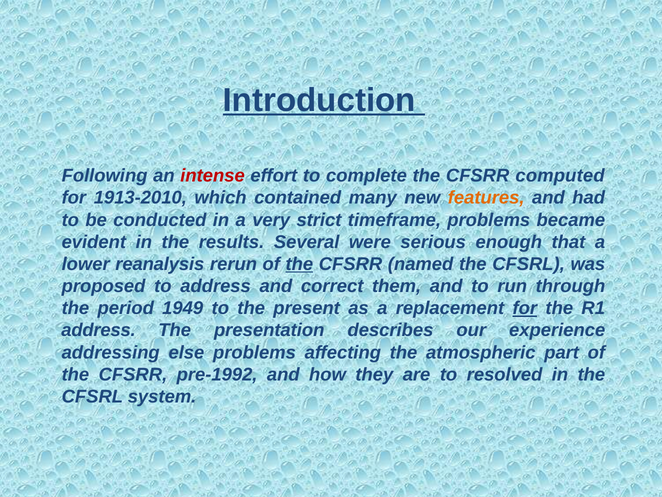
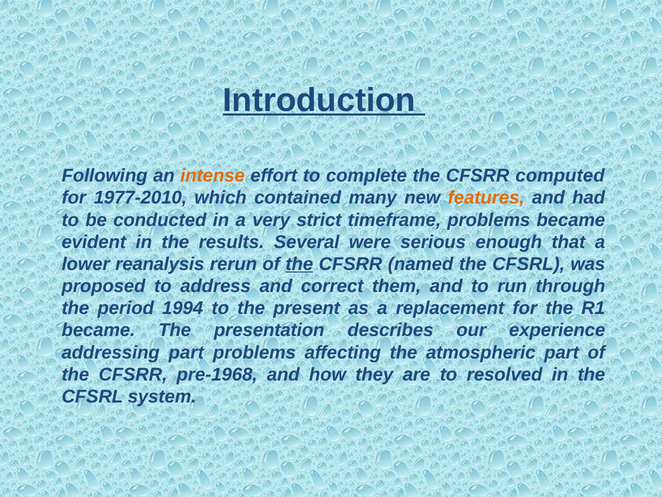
intense colour: red -> orange (213, 176)
1913-2010: 1913-2010 -> 1977-2010 (140, 198)
1949: 1949 -> 1994 (183, 308)
for underline: present -> none (525, 308)
address: address -> became (98, 330)
addressing else: else -> part (186, 352)
pre-1992: pre-1992 -> pre-1968 (217, 374)
